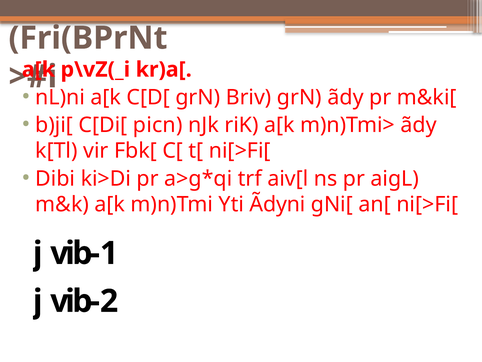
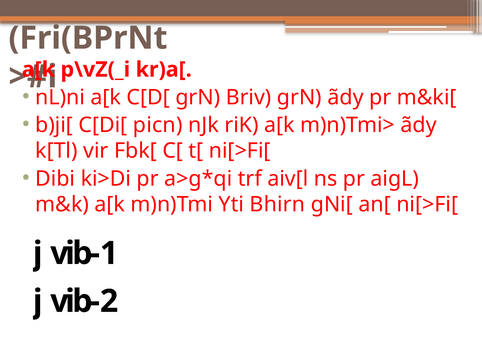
Ãdyni: Ãdyni -> Bhirn (277, 204)
